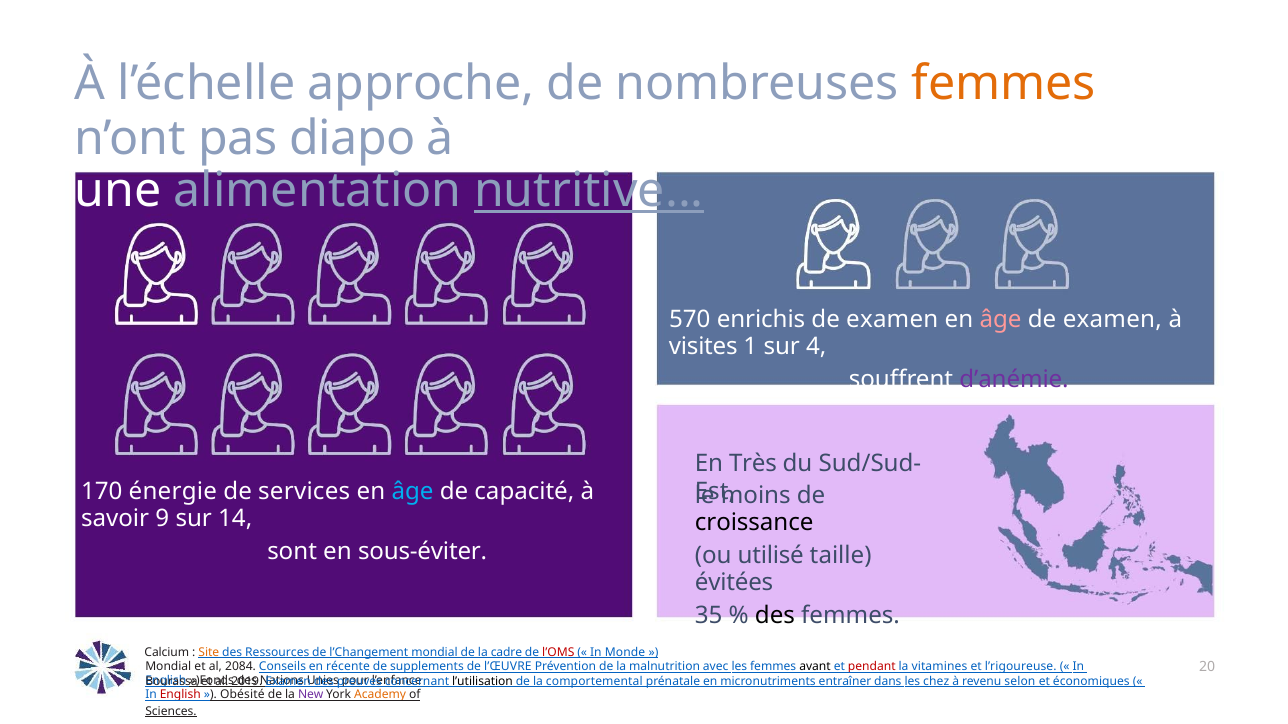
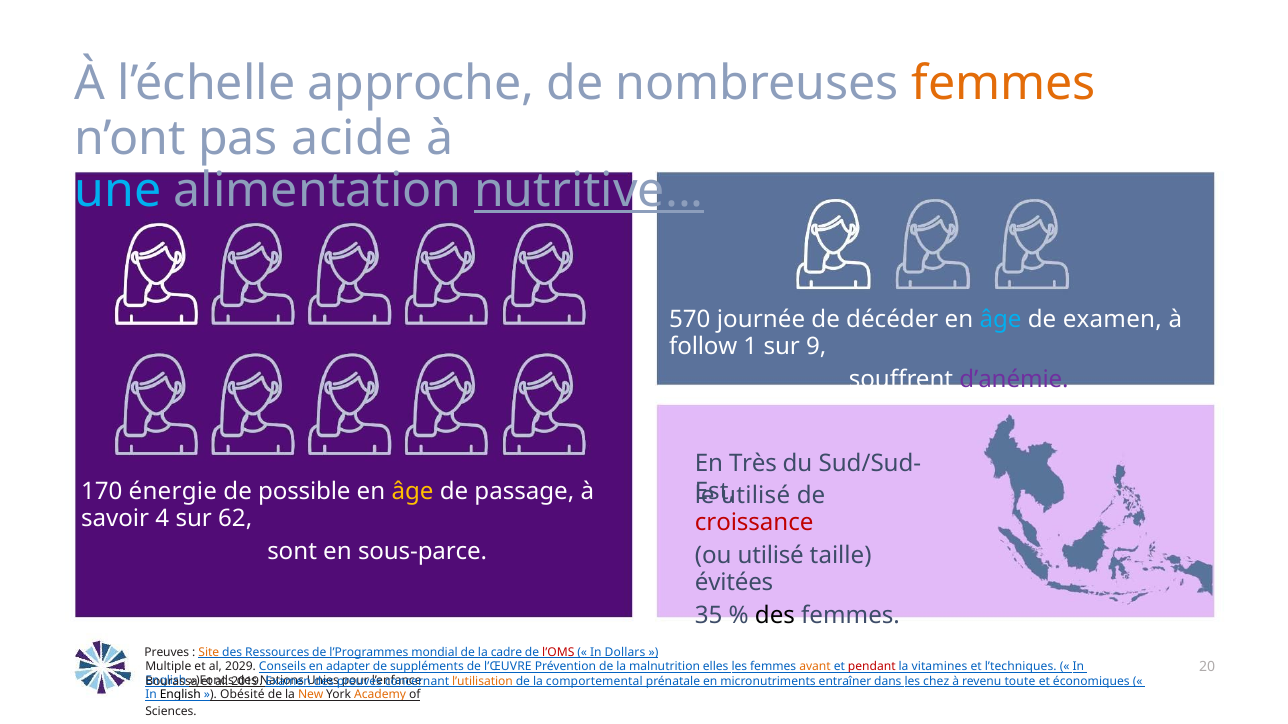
diapo: diapo -> acide (352, 139)
une colour: white -> light blue (118, 191)
enrichis: enrichis -> journée (761, 320)
examen: examen -> décéder (892, 320)
âge colour: pink -> light blue (1001, 320)
visites: visites -> follow (703, 347)
4: 4 -> 9 (816, 347)
services: services -> possible (304, 492)
âge colour: light blue -> yellow (413, 492)
capacité: capacité -> passage (524, 492)
moins: moins -> utilisé (756, 496)
9: 9 -> 4 (162, 519)
14: 14 -> 62 (235, 519)
croissance colour: black -> red (754, 523)
sous-éviter: sous-éviter -> sous-parce (423, 552)
Calcium: Calcium -> Preuves (167, 653)
l’Changement: l’Changement -> l’Programmes (369, 653)
Monde: Monde -> Dollars (625, 653)
Mondial: Mondial -> Multiple (168, 667)
2084: 2084 -> 2029 (241, 667)
récente: récente -> adapter (348, 667)
supplements: supplements -> suppléments (427, 667)
avec: avec -> elles (716, 667)
avant colour: black -> orange (815, 667)
l’rigoureuse: l’rigoureuse -> l’techniques (1021, 667)
l’utilisation colour: black -> orange (483, 682)
selon: selon -> toute (1020, 682)
English colour: red -> black (180, 695)
New colour: purple -> orange (311, 695)
Sciences underline: present -> none (171, 712)
